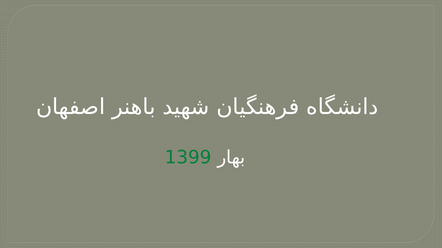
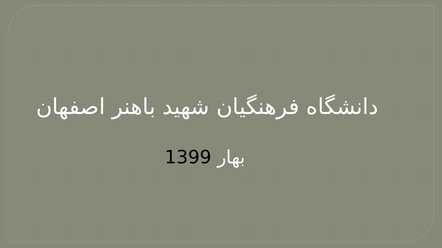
1399 colour: green -> black (188, 158)
